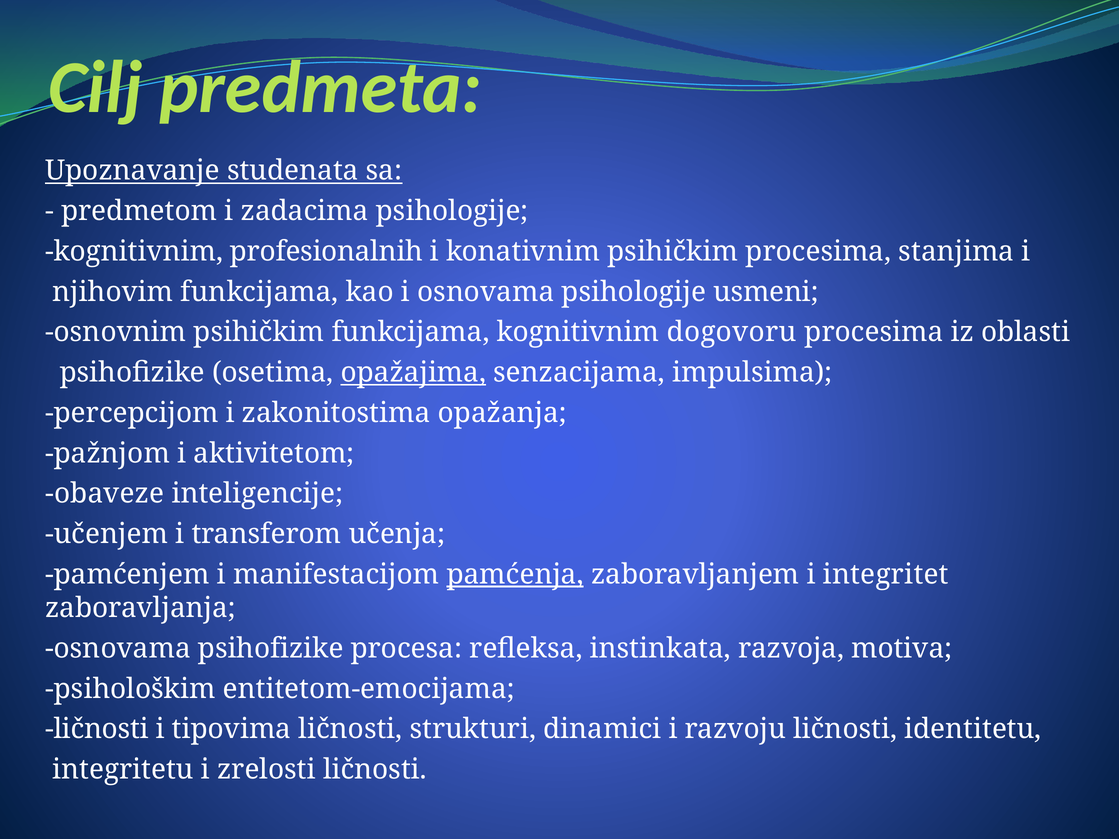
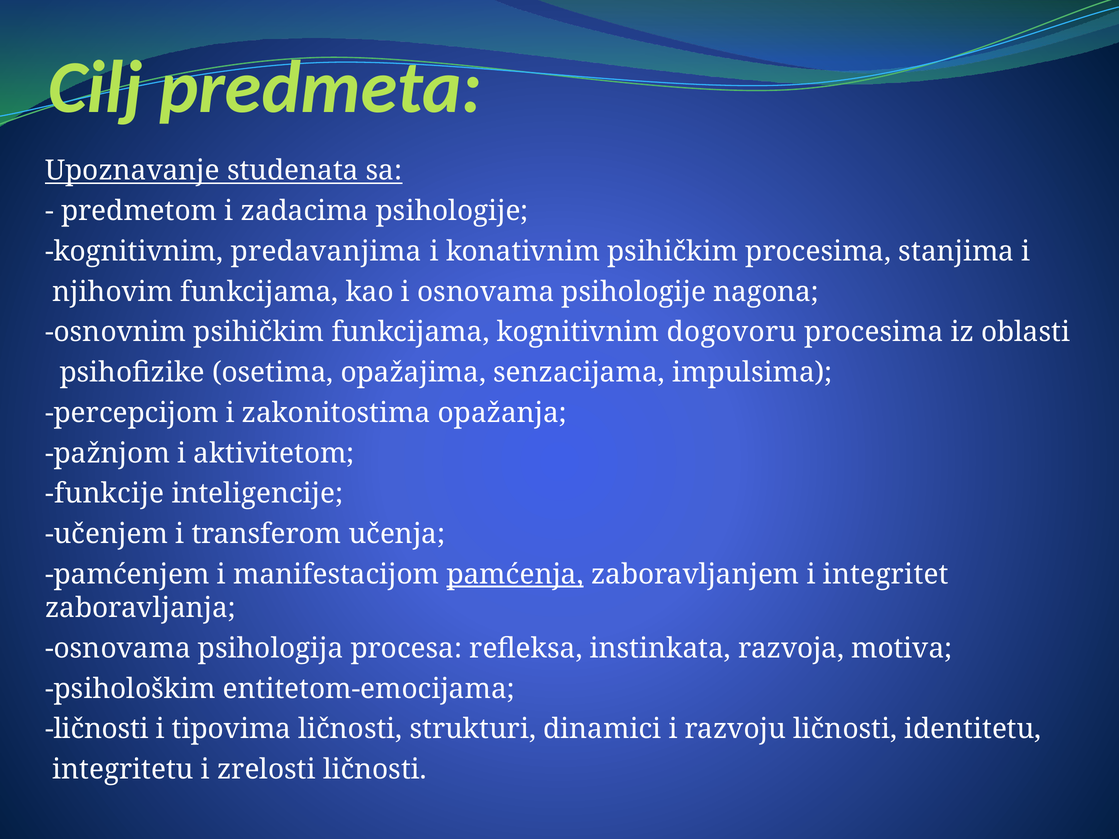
profesionalnih: profesionalnih -> predavanjima (326, 251)
usmeni: usmeni -> nagona (766, 292)
opažajima underline: present -> none (413, 373)
obaveze: obaveze -> funkcije (105, 494)
osnovama psihofizike: psihofizike -> psihologija (271, 649)
